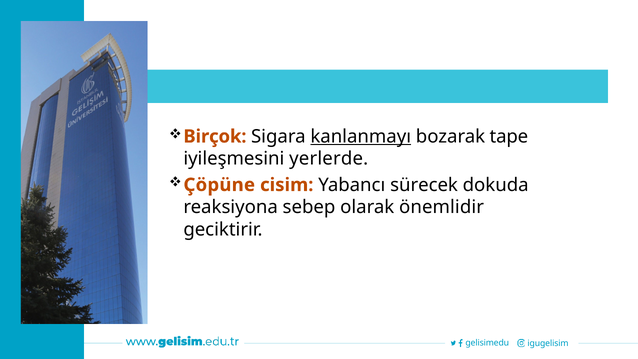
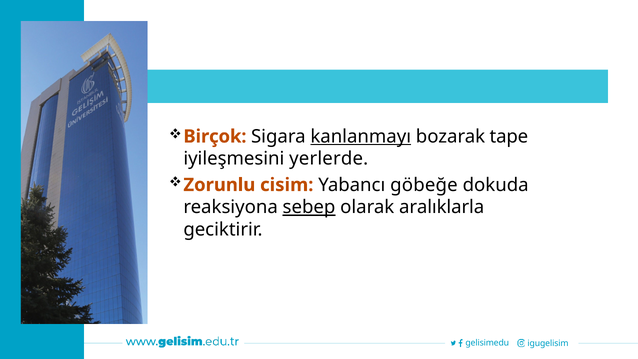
Çöpüne: Çöpüne -> Zorunlu (219, 185)
sürecek: sürecek -> göbeğe (424, 185)
sebep underline: none -> present (309, 207)
önemlidir: önemlidir -> aralıklarla (442, 207)
